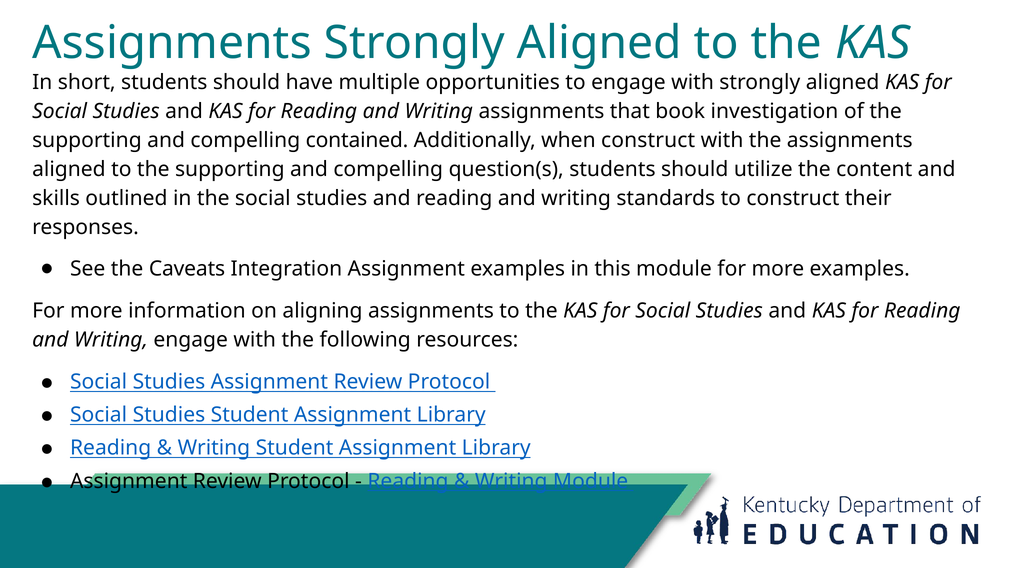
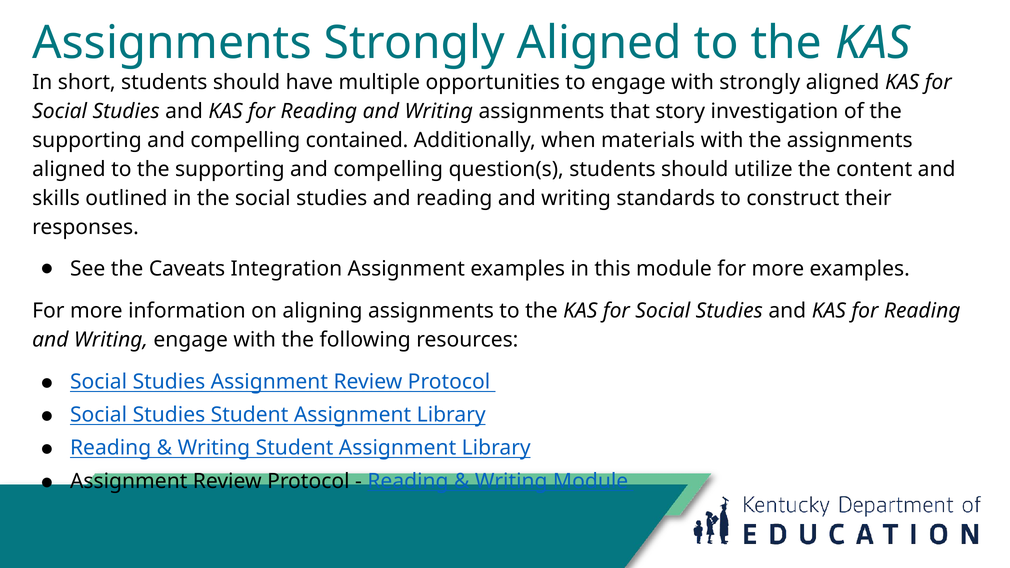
book: book -> story (680, 111)
when construct: construct -> materials (648, 140)
